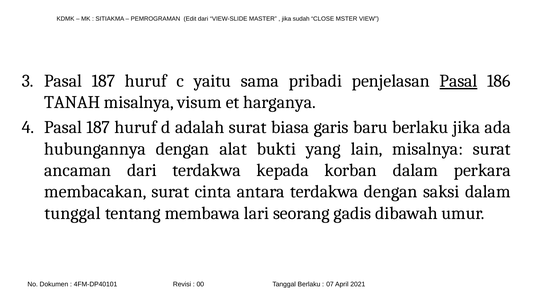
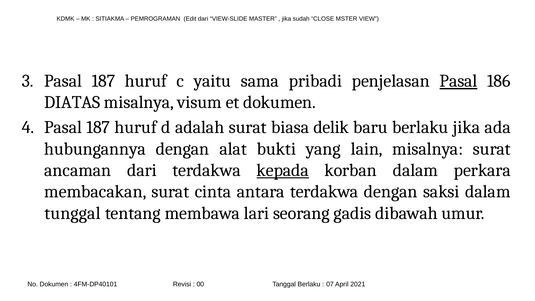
TANAH: TANAH -> DIATAS (72, 102)
et harganya: harganya -> dokumen (280, 102)
garis: garis -> delik (331, 127)
kepada underline: none -> present (283, 170)
